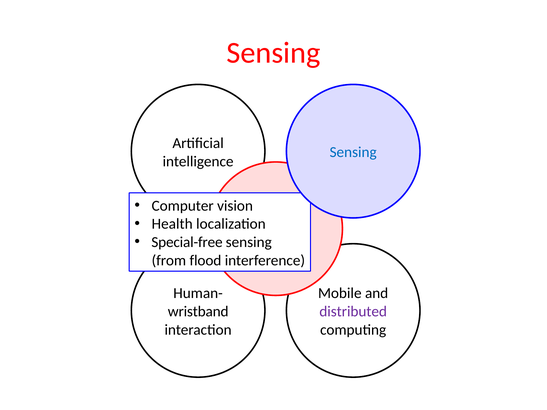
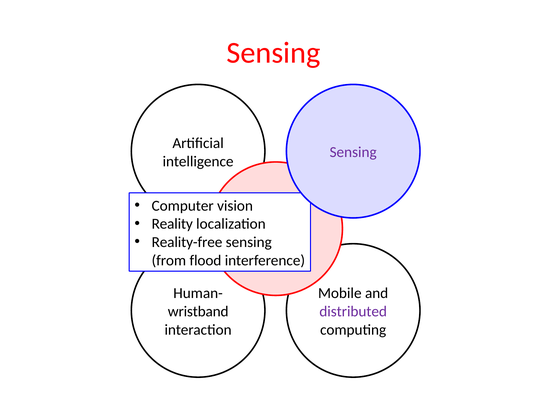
Sensing colour: blue -> purple (353, 152)
Health: Health -> Reality (172, 224)
Special-free: Special-free -> Reality-free (187, 242)
